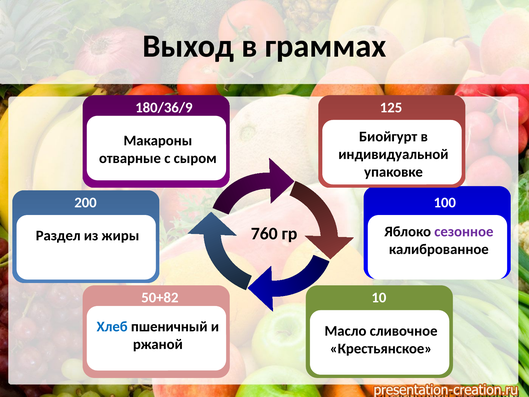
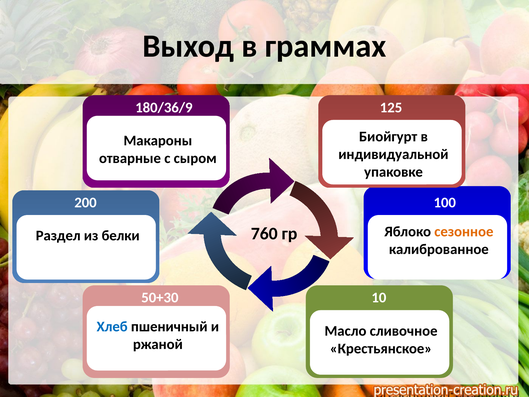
сезонное colour: purple -> orange (464, 231)
жиры: жиры -> белки (121, 236)
50+82: 50+82 -> 50+30 (160, 298)
